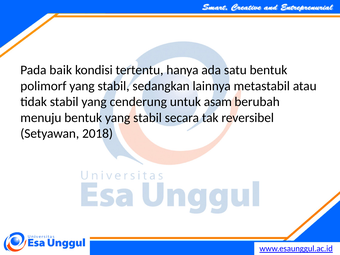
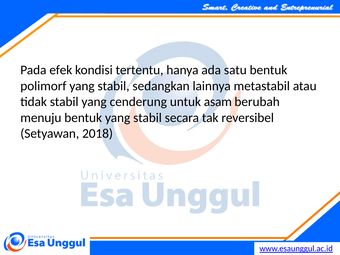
baik: baik -> efek (61, 70)
